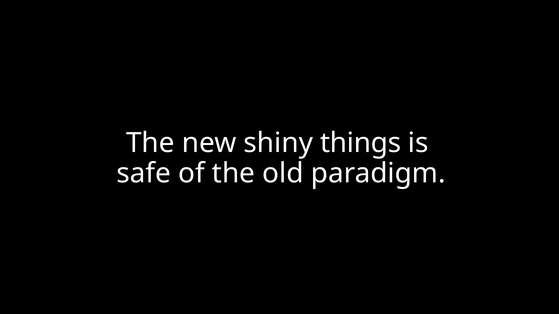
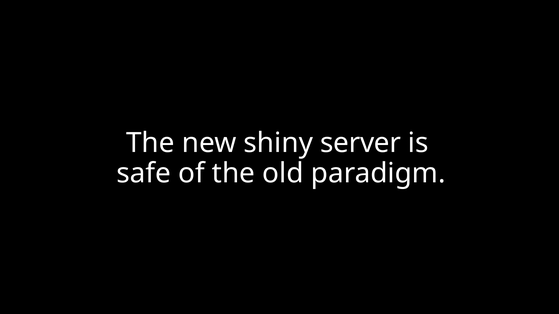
things: things -> server (361, 143)
